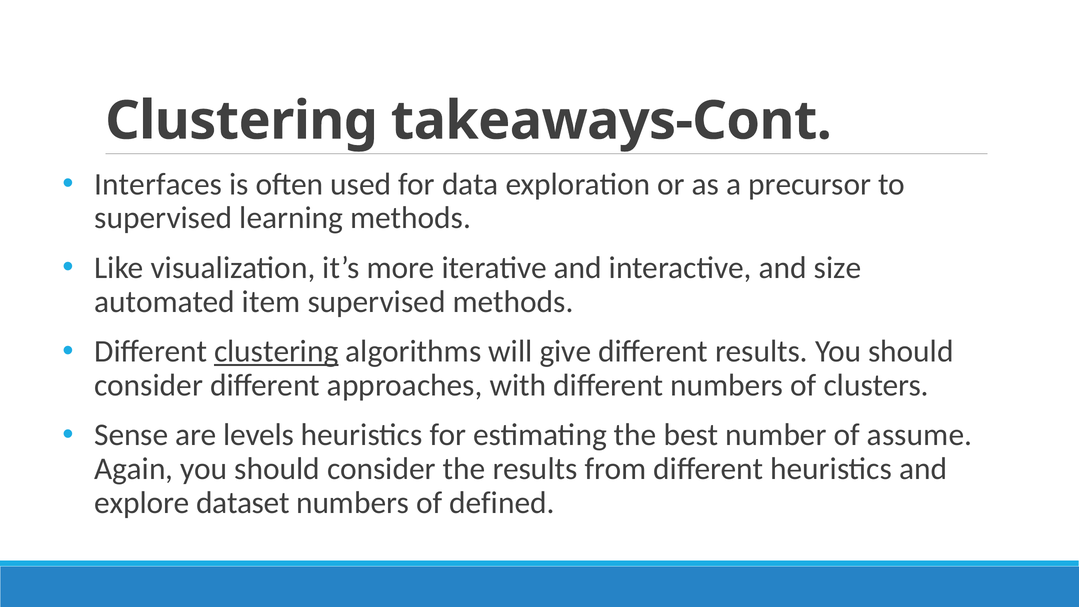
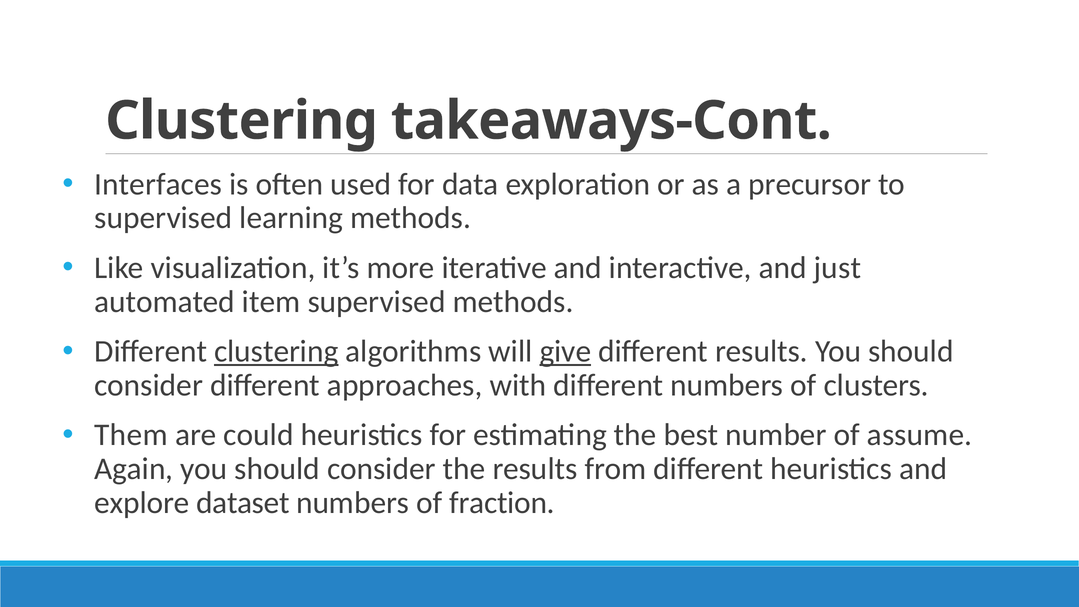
size: size -> just (837, 268)
give underline: none -> present (565, 351)
Sense: Sense -> Them (131, 435)
levels: levels -> could (258, 435)
defined: defined -> fraction (502, 503)
